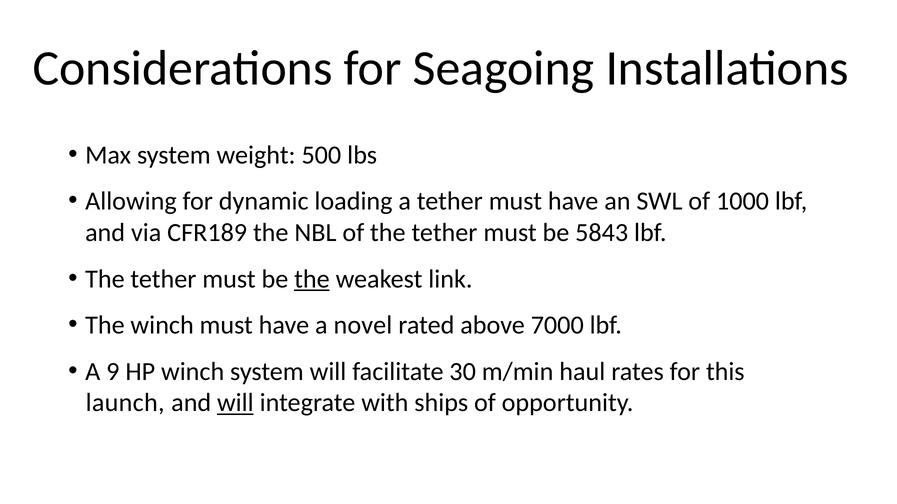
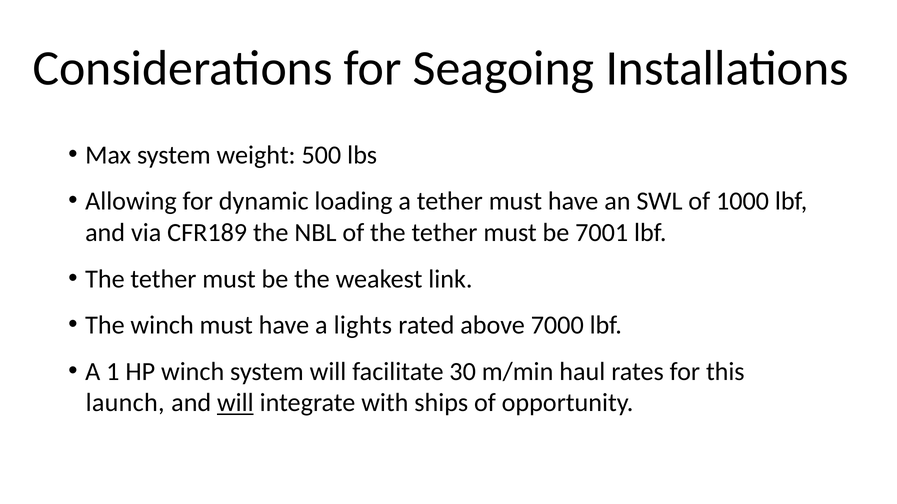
5843: 5843 -> 7001 (602, 233)
the underline: present -> none (312, 279)
novel: novel -> lights (363, 326)
9: 9 -> 1 (113, 372)
